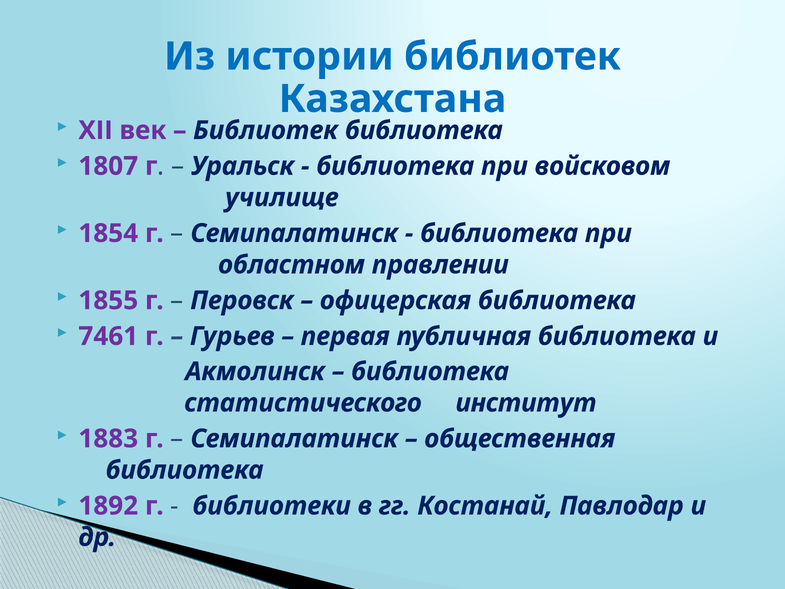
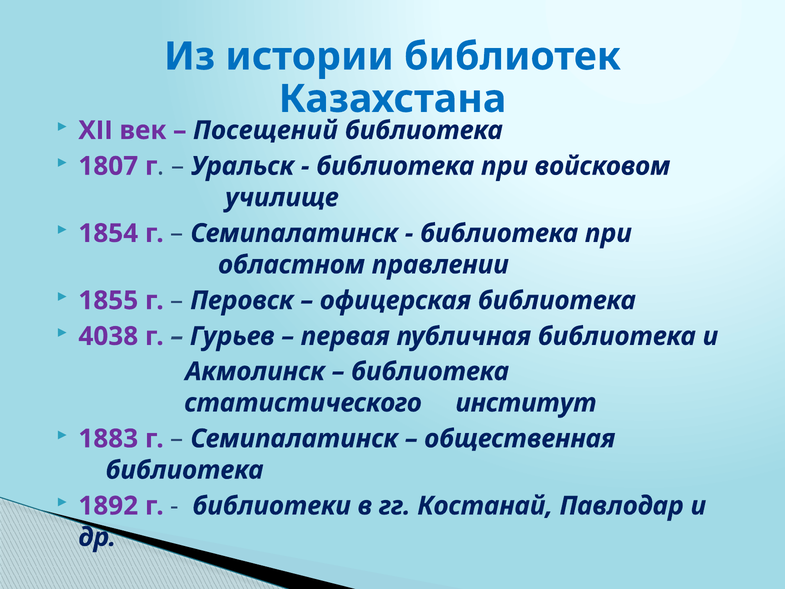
Библиотек: Библиотек -> Посещений (265, 130)
7461: 7461 -> 4038 (108, 336)
